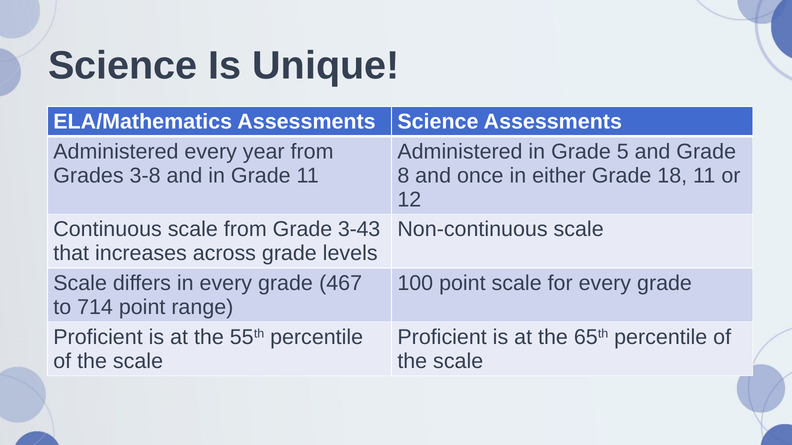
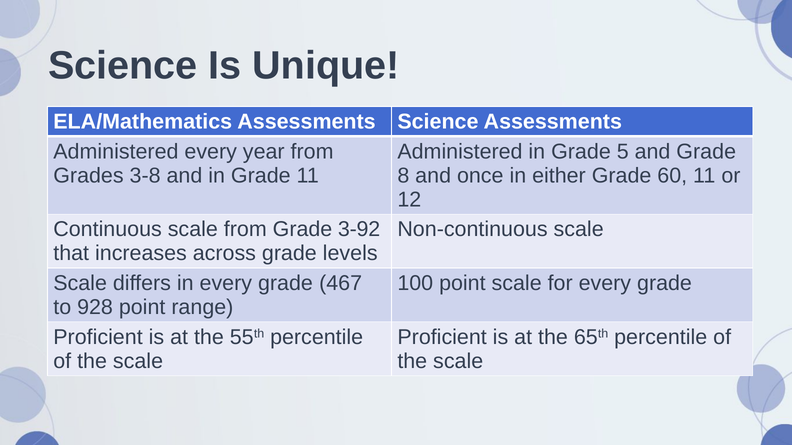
18: 18 -> 60 (672, 176)
3-43: 3-43 -> 3-92 (359, 230)
714: 714 -> 928 (95, 308)
